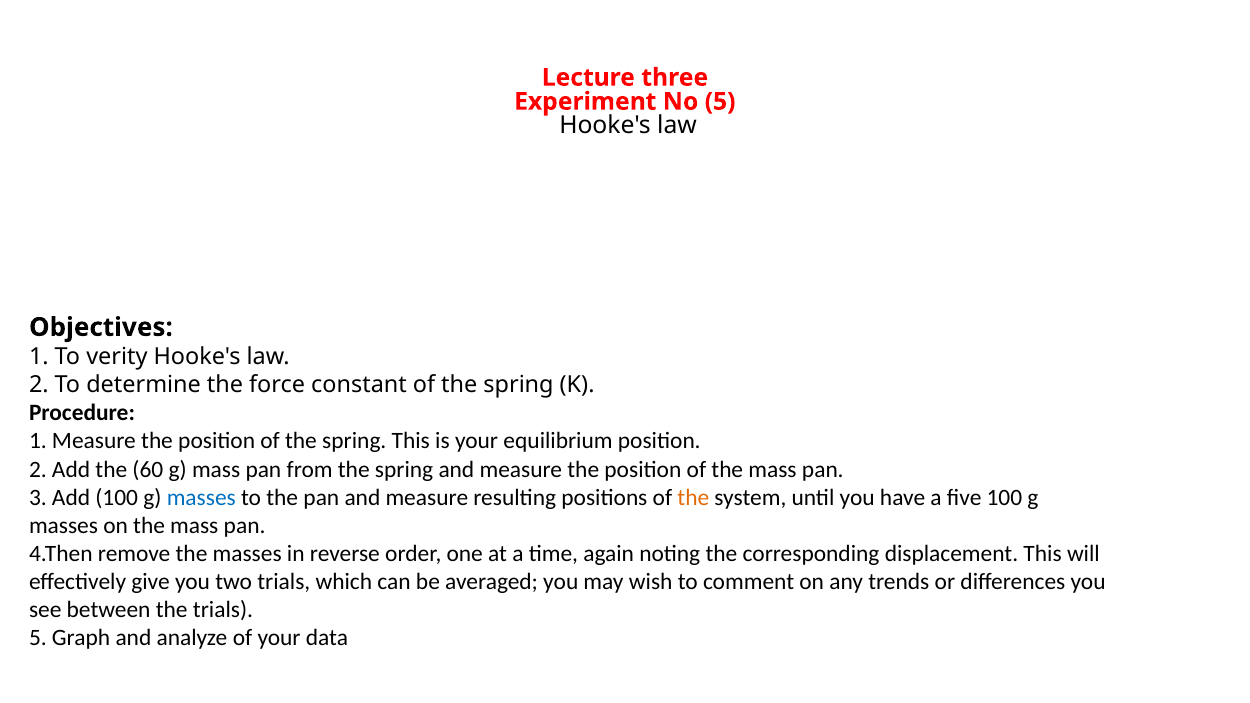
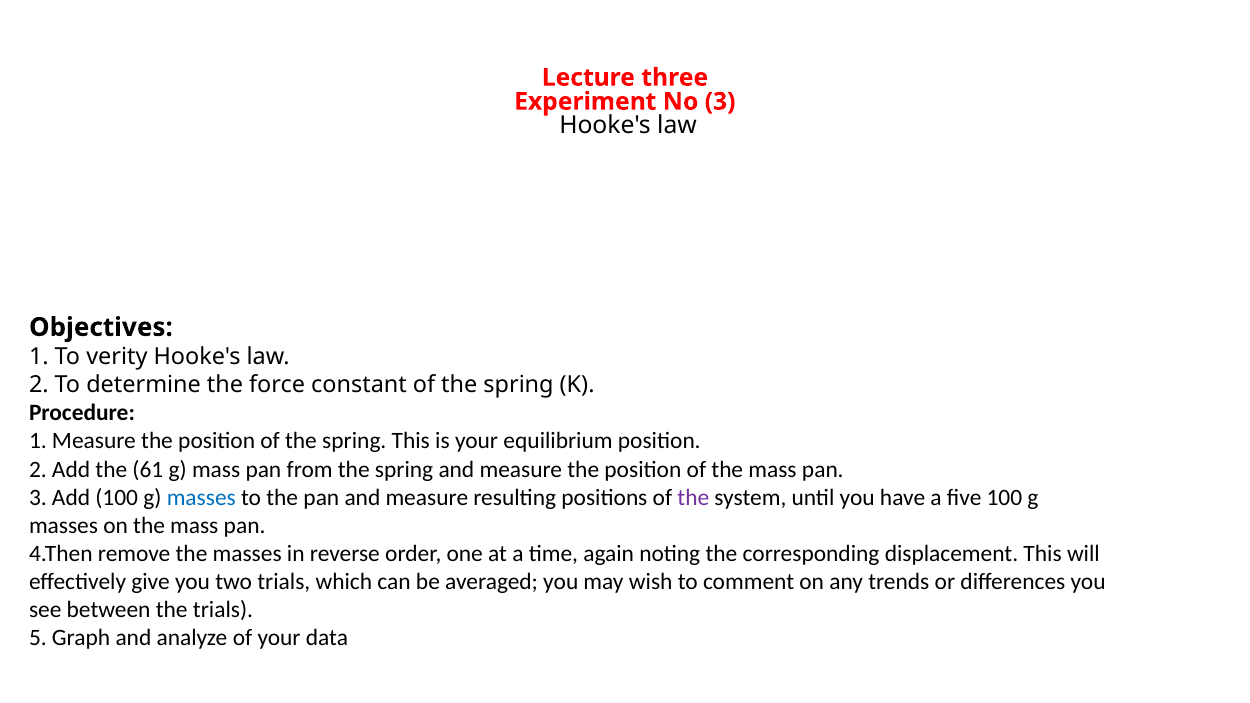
No 5: 5 -> 3 (720, 102)
60: 60 -> 61 (148, 469)
the colour: orange -> purple (693, 497)
